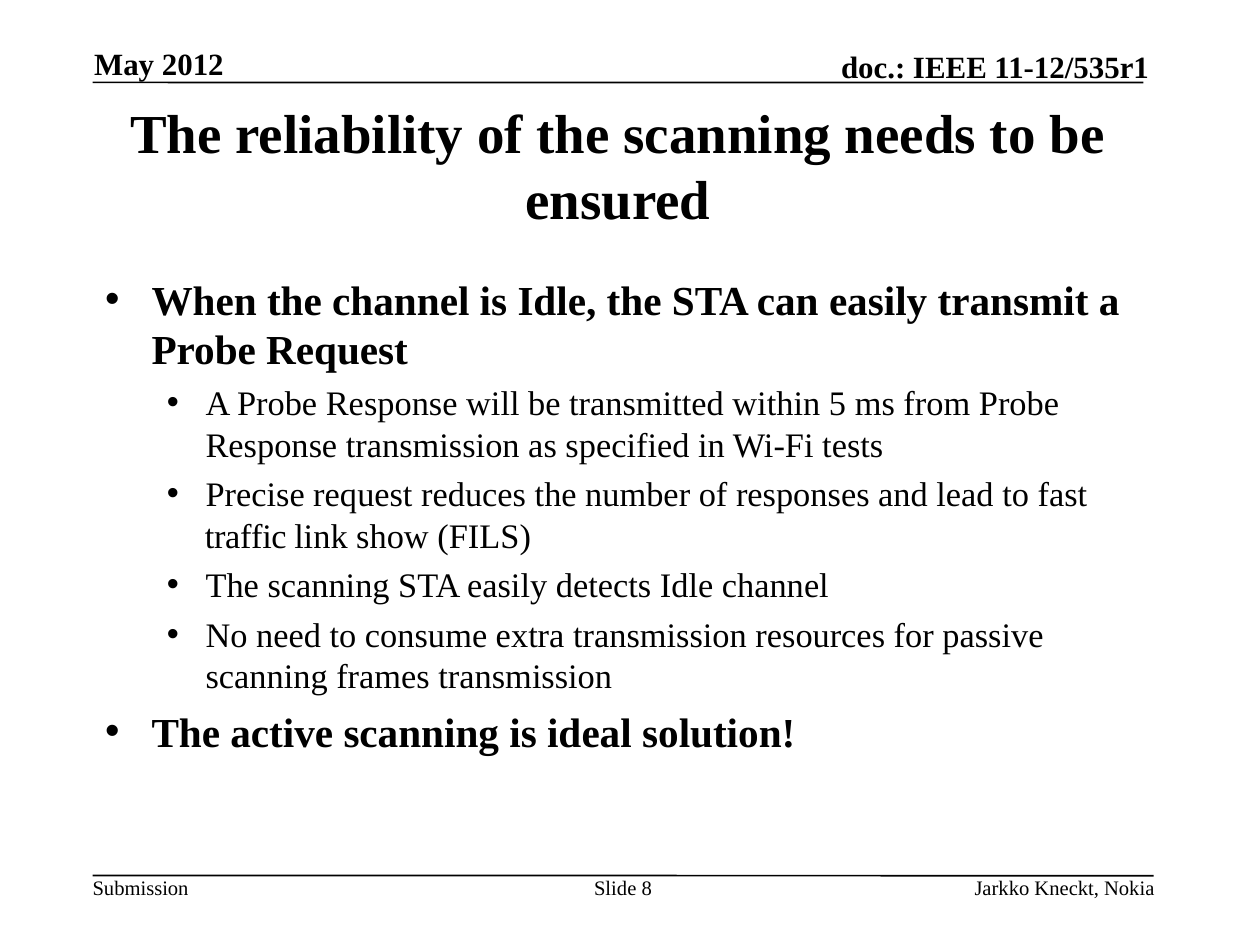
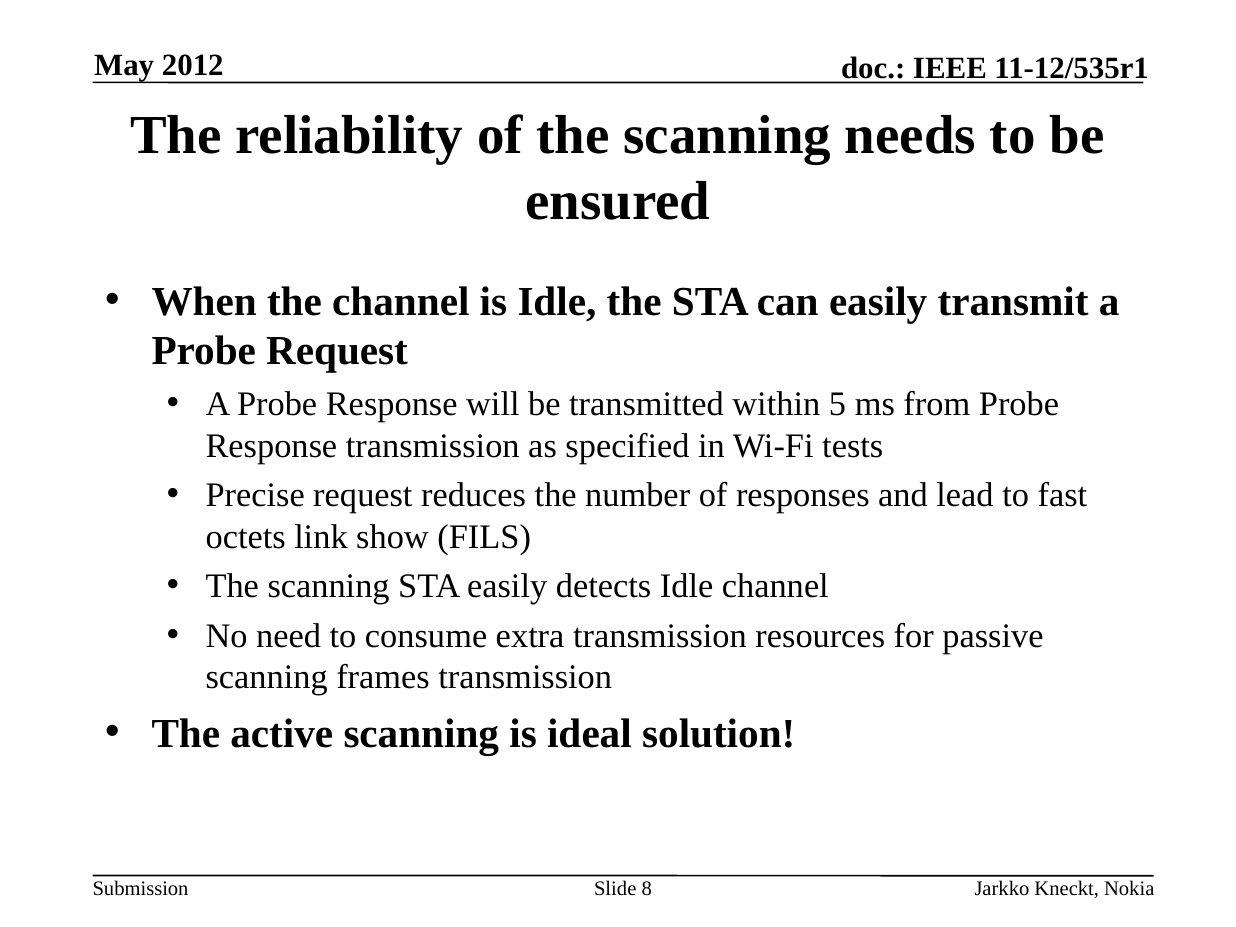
traffic: traffic -> octets (246, 537)
